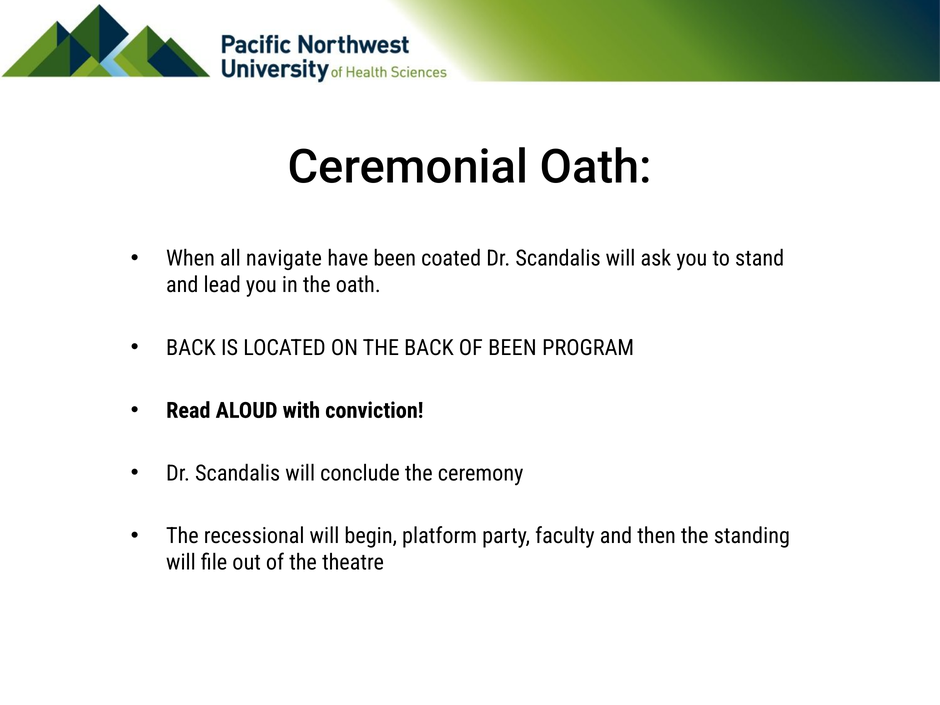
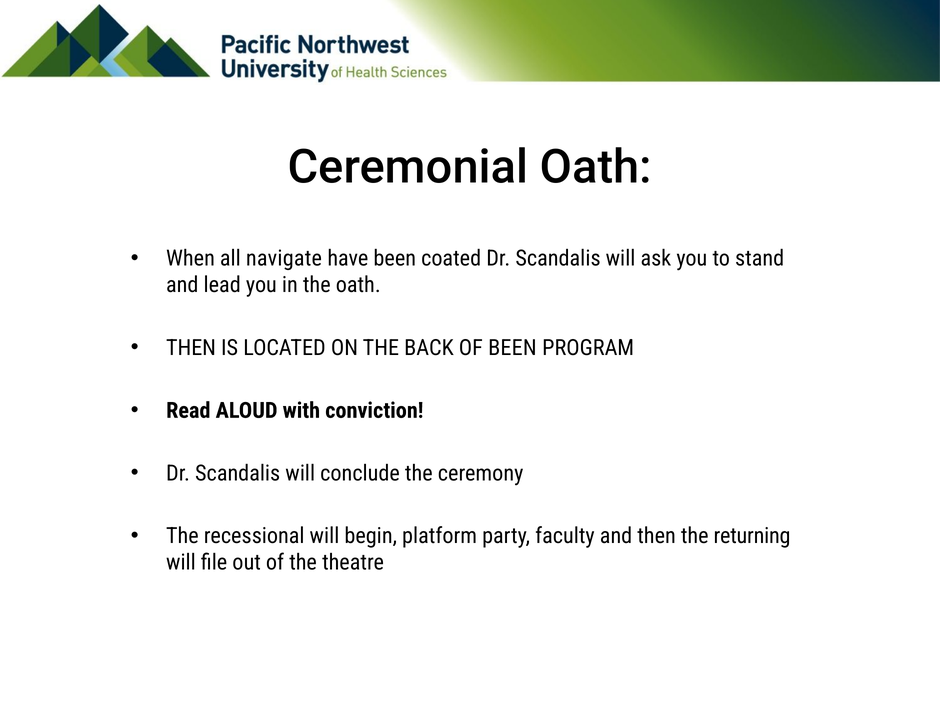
BACK: BACK -> THEN (191, 348)
standing: standing -> returning (752, 536)
